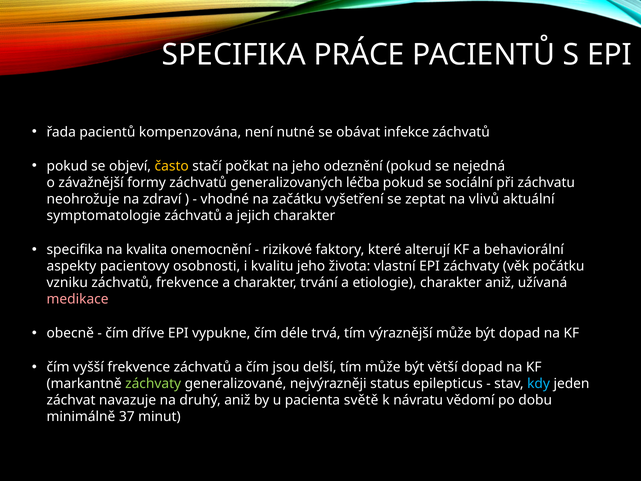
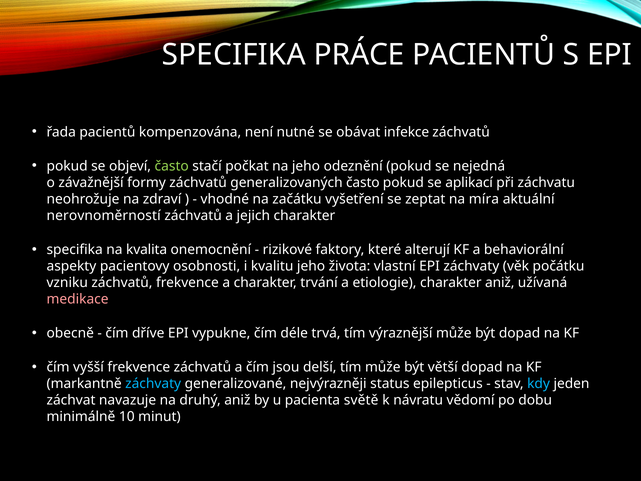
často colour: yellow -> light green (172, 166)
generalizovaných léčba: léčba -> často (363, 183)
sociální: sociální -> aplikací (469, 183)
vlivů: vlivů -> míra (484, 199)
symptomatologie: symptomatologie -> nerovnoměrností (104, 216)
záchvaty colour: light green -> light blue (153, 384)
37: 37 -> 10 (127, 417)
